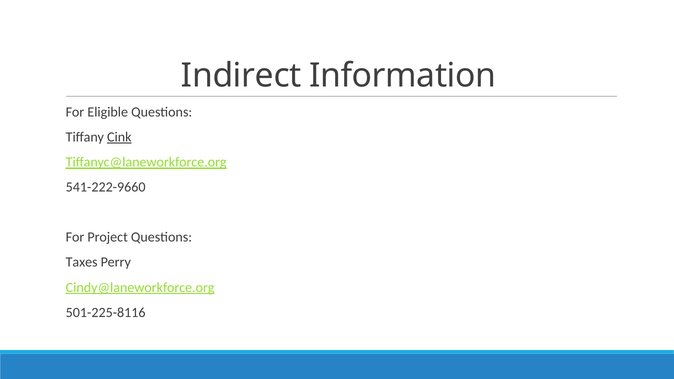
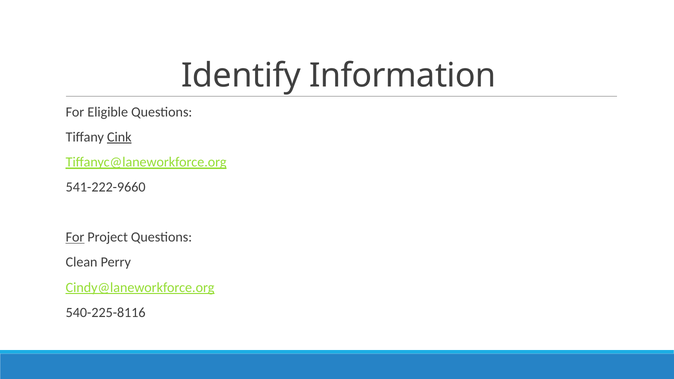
Indirect: Indirect -> Identify (241, 76)
For underline: none -> present (75, 237)
Taxes: Taxes -> Clean (82, 262)
501-225-8116: 501-225-8116 -> 540-225-8116 (106, 313)
